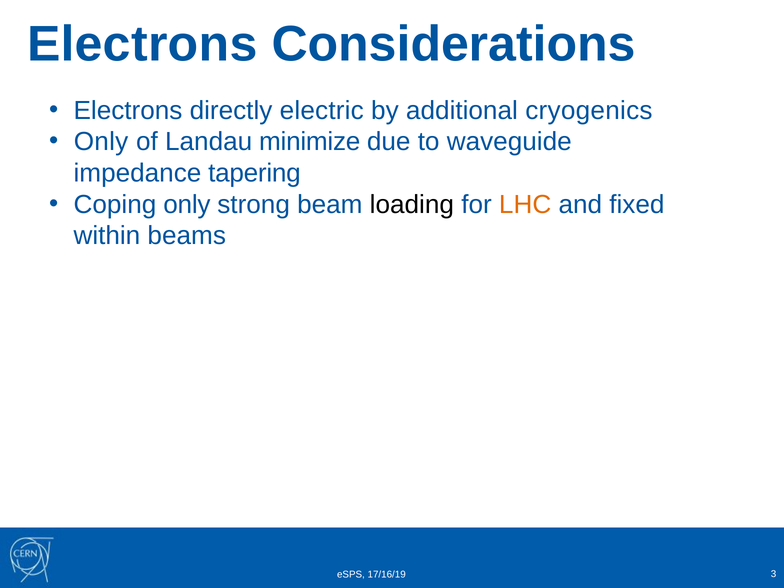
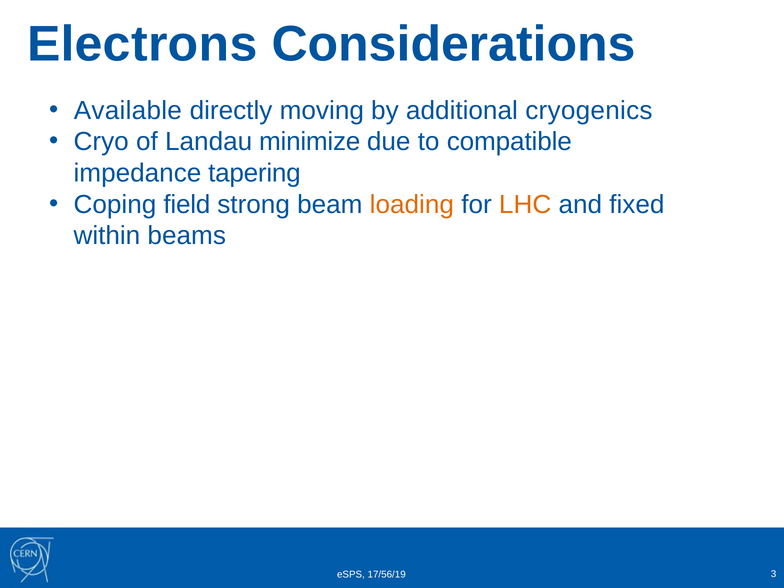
Electrons: Electrons -> Available (128, 110)
electric: electric -> moving (322, 110)
Only: Only -> Cryo (101, 142)
waveguide: waveguide -> compatible (509, 142)
Coping only: only -> field (187, 204)
loading colour: black -> orange (412, 204)
17/16/19: 17/16/19 -> 17/56/19 (387, 574)
